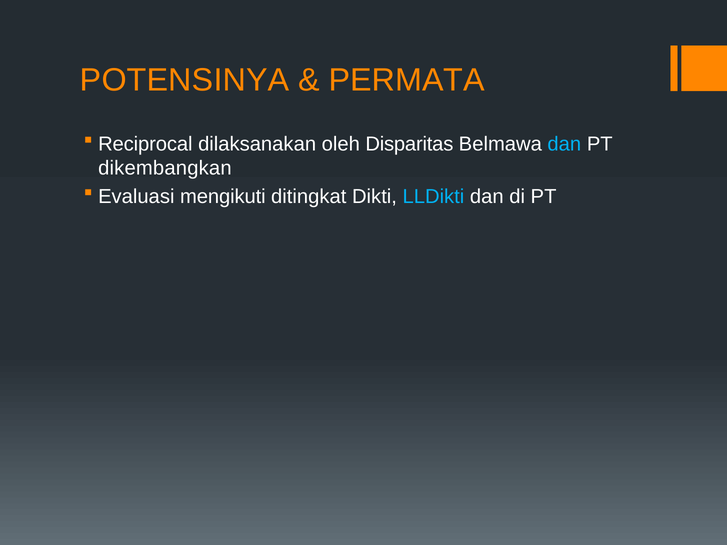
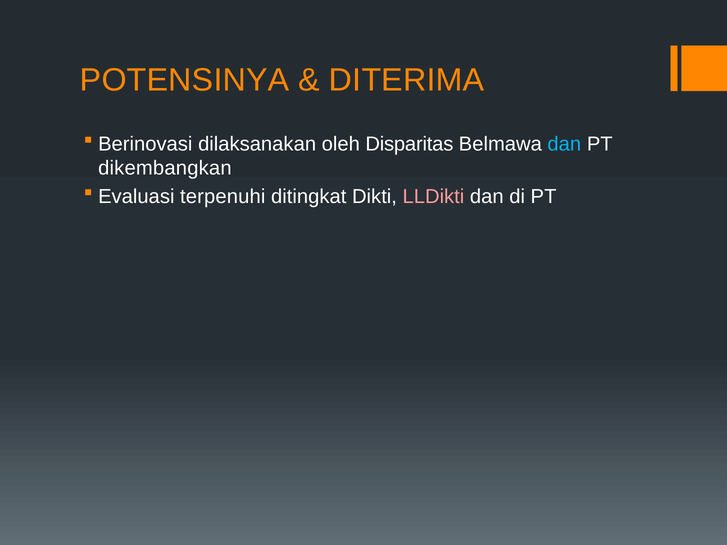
PERMATA: PERMATA -> DITERIMA (407, 80)
Reciprocal: Reciprocal -> Berinovasi (145, 144)
mengikuti: mengikuti -> terpenuhi (223, 196)
LLDikti colour: light blue -> pink (433, 196)
